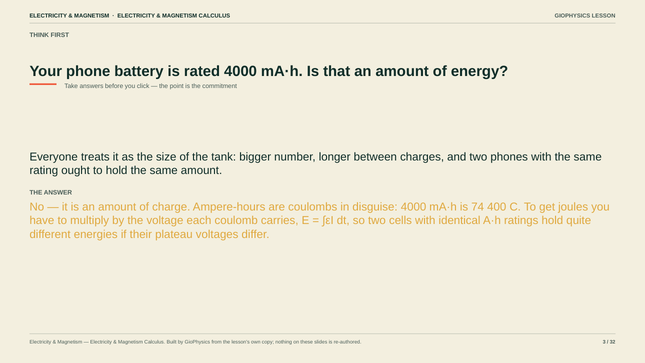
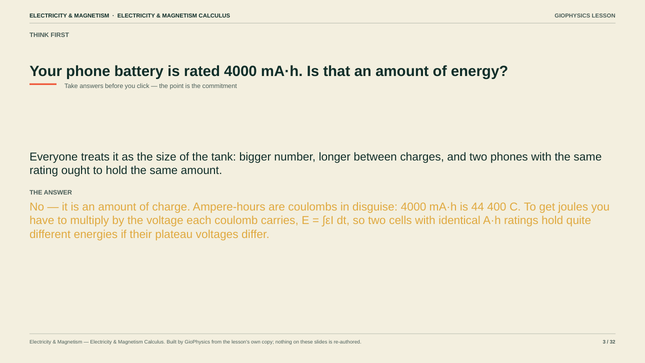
74: 74 -> 44 (478, 207)
